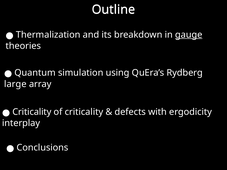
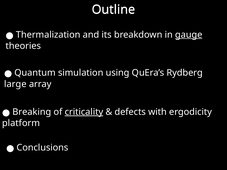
Criticality: Criticality -> Breaking (32, 112)
criticality underline: none -> present (84, 112)
interplay: interplay -> platform (21, 123)
